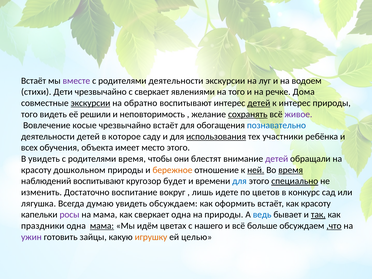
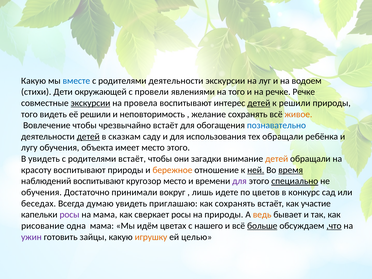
Встаёт: Встаёт -> Какую (34, 81)
вместе colour: purple -> blue (76, 81)
Дети чрезвычайно: чрезвычайно -> окружающей (101, 92)
с сверкает: сверкает -> провели (152, 92)
речке Дома: Дома -> Речке (304, 92)
обратно: обратно -> провела (141, 103)
к интерес: интерес -> решили (295, 103)
сохранять underline: present -> none (248, 114)
живое colour: purple -> orange (298, 114)
Вовлечение косые: косые -> чтобы (85, 125)
детей underline: none -> present (88, 137)
которое: которое -> сказкам (125, 137)
использования underline: present -> none (216, 137)
тех участники: участники -> обращали (283, 137)
всех: всех -> лугу (29, 148)
родителями время: время -> встаёт (132, 159)
блестят: блестят -> загадки (206, 159)
детей colour: purple -> orange (277, 159)
красоту дошкольном: дошкольном -> воспитывают (79, 170)
кругозор будет: будет -> место (175, 181)
для colour: blue -> purple (239, 181)
изменить: изменить -> обучения (41, 192)
воспитание: воспитание -> принимали (134, 192)
лягушка: лягушка -> беседах (39, 203)
увидеть обсуждаем: обсуждаем -> приглашаю (173, 203)
как оформить: оформить -> сохранять (235, 203)
как красоту: красоту -> участие (316, 203)
сверкает одна: одна -> росы (181, 215)
ведь colour: blue -> orange (262, 215)
так underline: present -> none (318, 215)
праздники: праздники -> рисование (43, 226)
мама underline: present -> none (102, 226)
больше underline: none -> present (262, 226)
